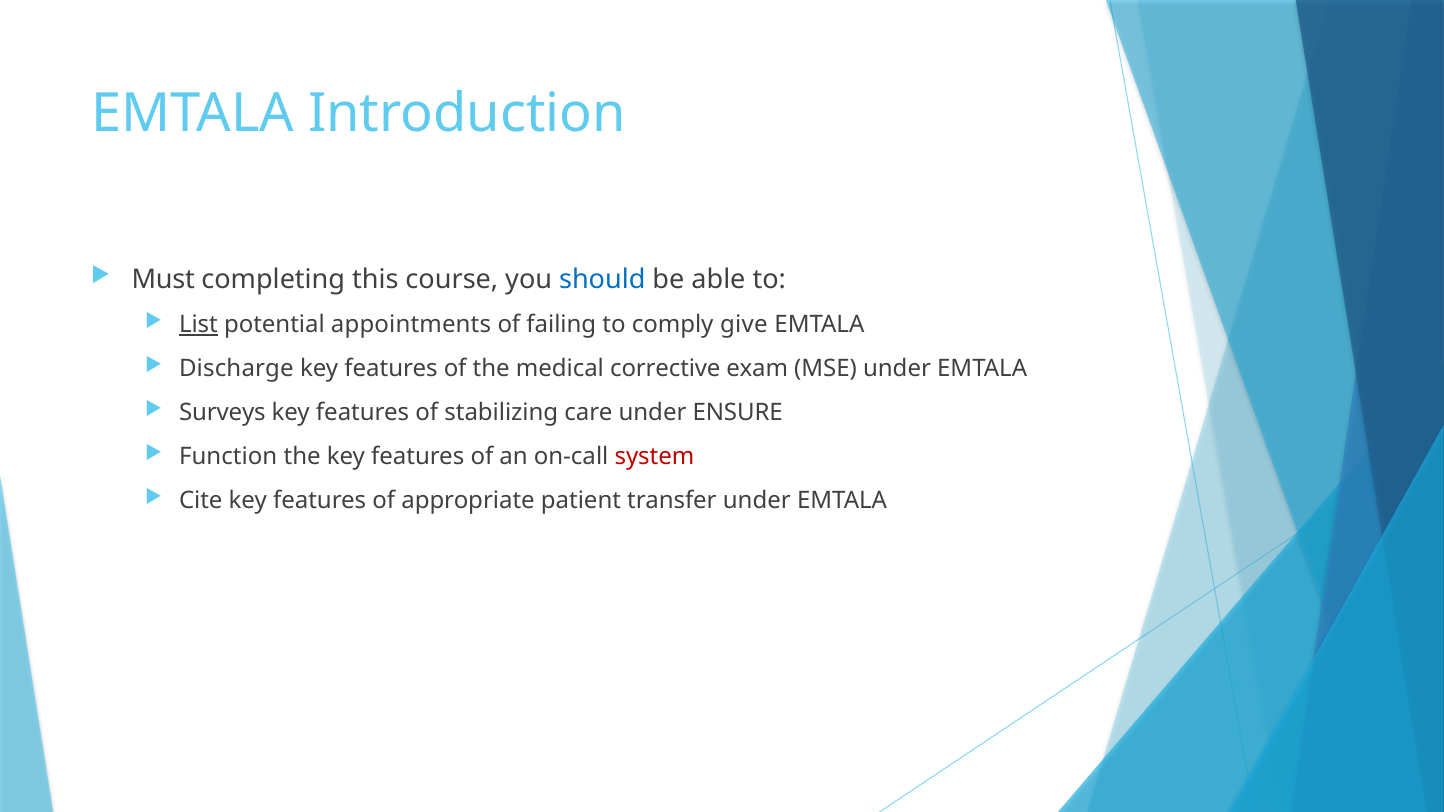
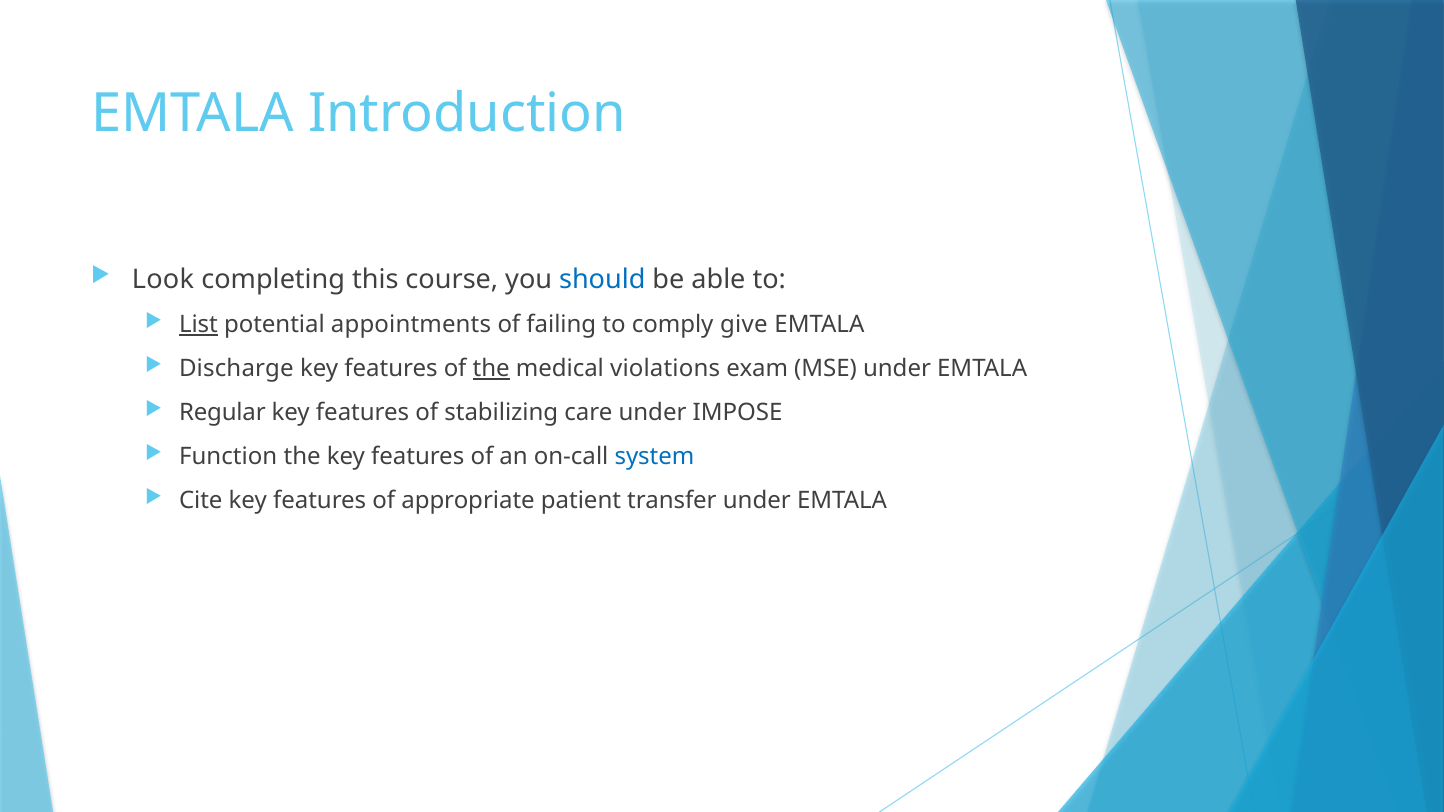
Must: Must -> Look (163, 279)
the underline: none -> present (491, 369)
corrective: corrective -> violations (665, 369)
Surveys: Surveys -> Regular (222, 413)
ENSURE: ENSURE -> IMPOSE (738, 413)
system colour: red -> blue (654, 457)
